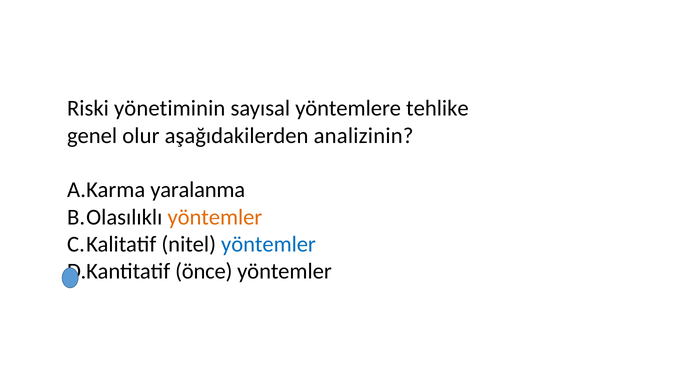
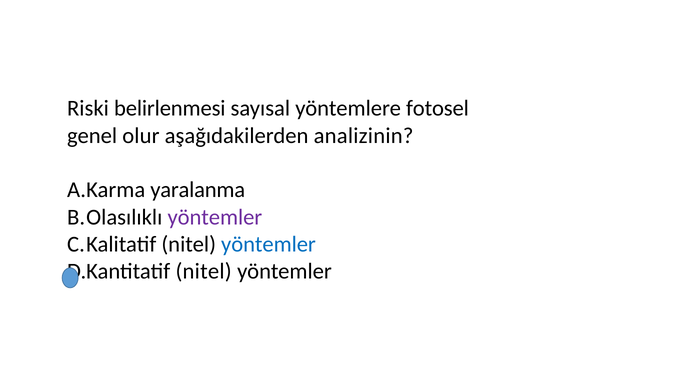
yönetiminin: yönetiminin -> belirlenmesi (170, 108)
tehlike: tehlike -> fotosel (437, 108)
yöntemler colour: orange -> purple (215, 217)
önce: önce -> nitel (204, 271)
